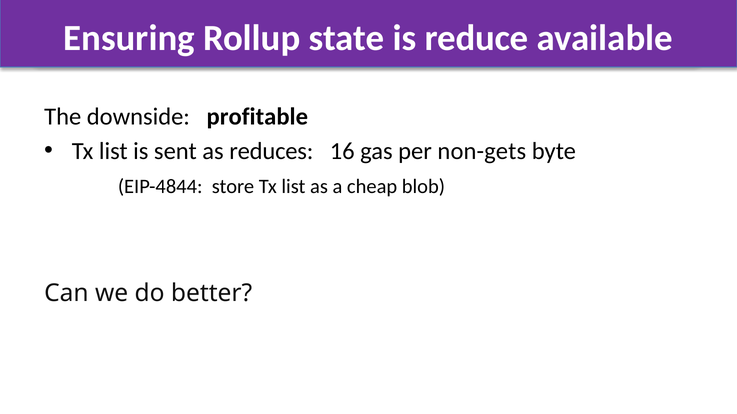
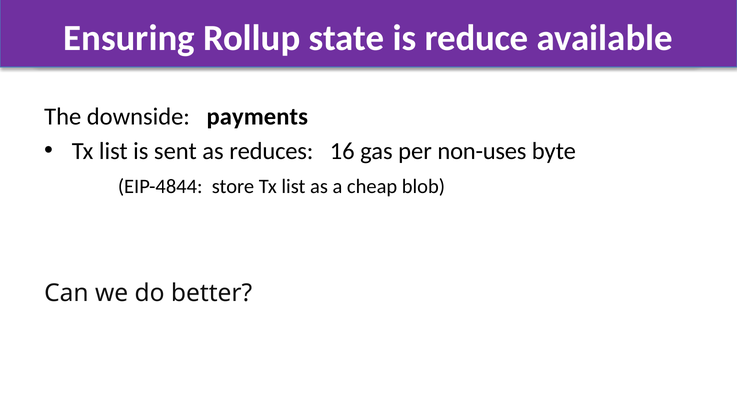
profitable: profitable -> payments (257, 117)
non-gets: non-gets -> non-uses (482, 151)
